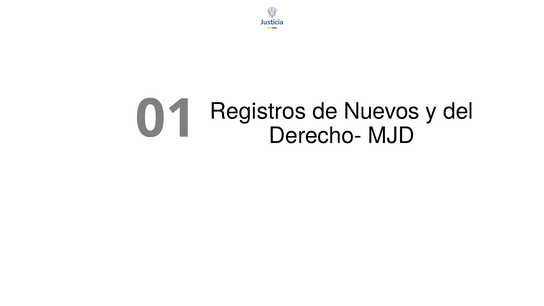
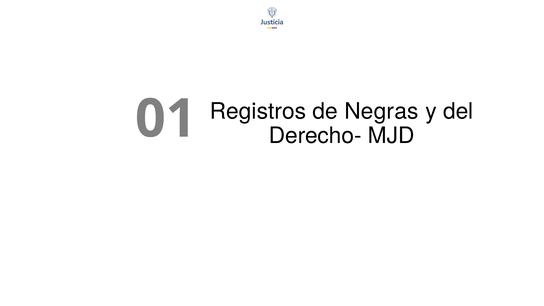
Nuevos: Nuevos -> Negras (381, 111)
